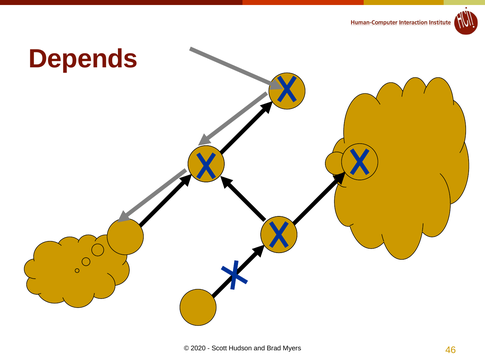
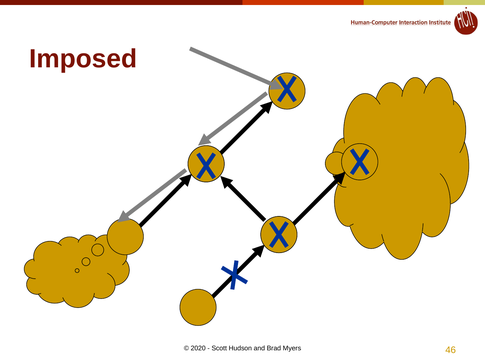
Depends: Depends -> Imposed (83, 59)
